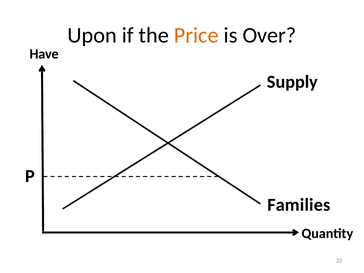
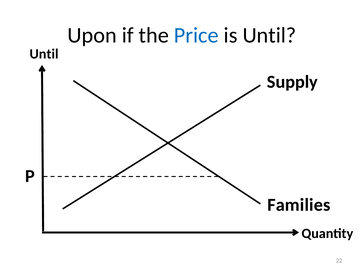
Price colour: orange -> blue (196, 35)
is Over: Over -> Until (269, 35)
Have: Have -> Until (44, 54)
